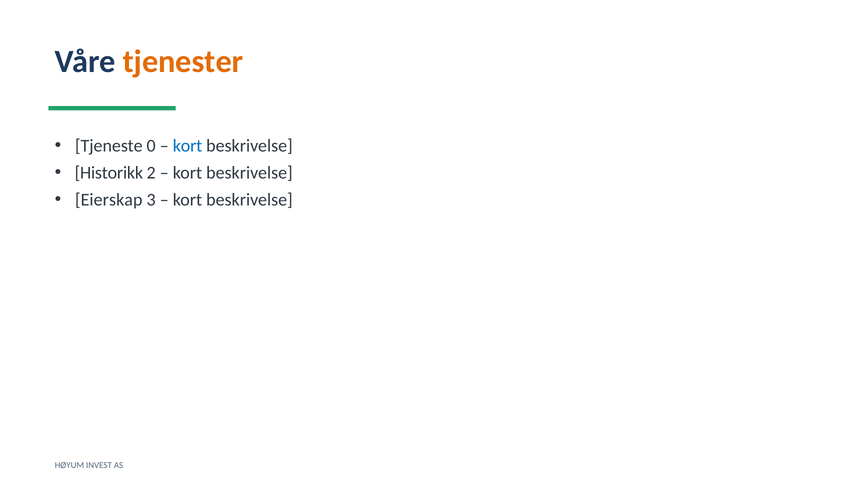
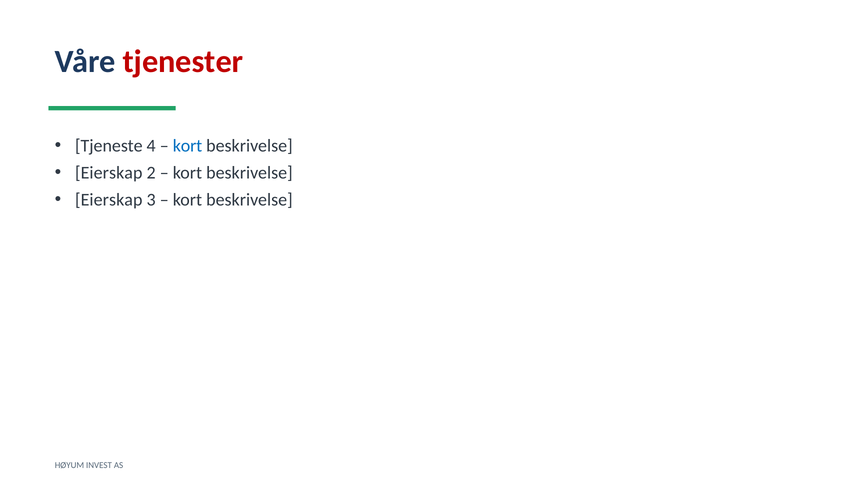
tjenester colour: orange -> red (183, 62)
0: 0 -> 4 (151, 146)
Historikk: Historikk -> Eierskap (109, 173)
